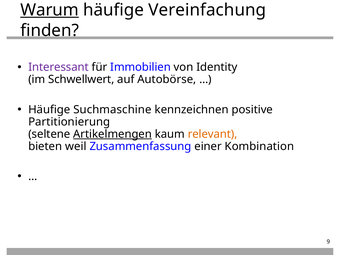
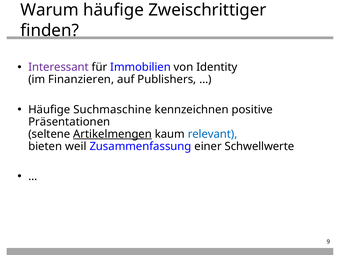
Warum underline: present -> none (50, 10)
Vereinfachung: Vereinfachung -> Zweischrittiger (207, 10)
Schwellwert: Schwellwert -> Finanzieren (81, 79)
Autobörse: Autobörse -> Publishers (167, 79)
Partitionierung: Partitionierung -> Präsentationen (69, 122)
relevant colour: orange -> blue (213, 134)
Kombination: Kombination -> Schwellwerte (259, 146)
